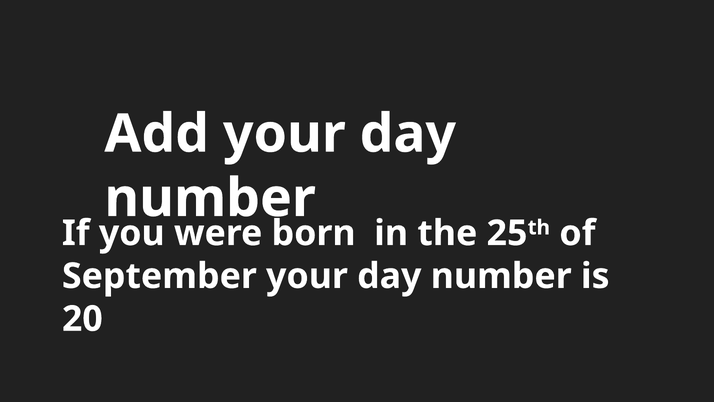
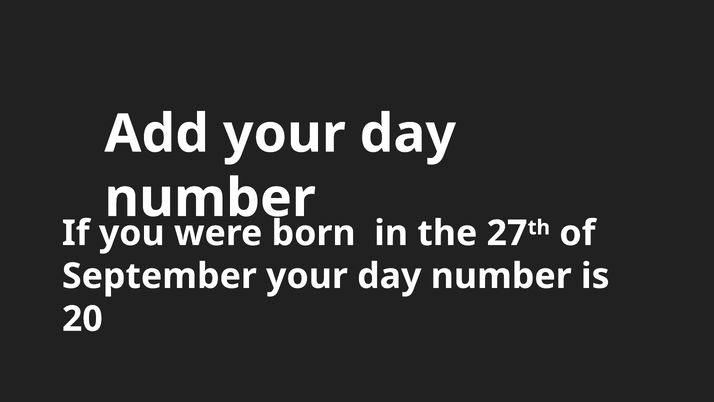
25: 25 -> 27 (507, 233)
